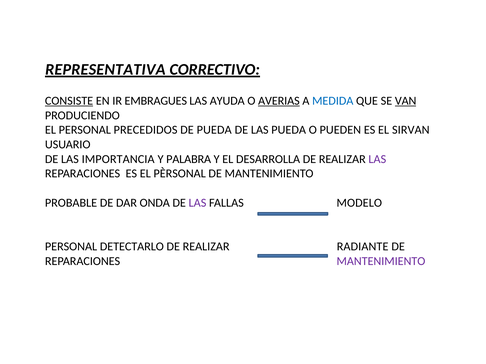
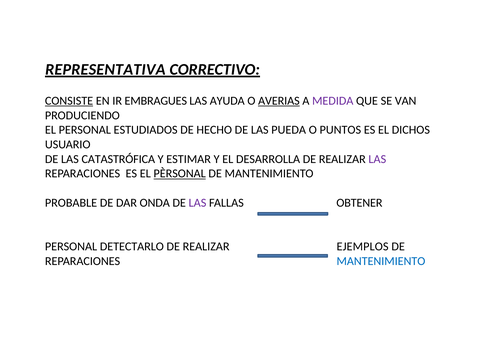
MEDIDA colour: blue -> purple (333, 101)
VAN underline: present -> none (406, 101)
PRECEDIDOS: PRECEDIDOS -> ESTUDIADOS (146, 130)
DE PUEDA: PUEDA -> HECHO (214, 130)
PUEDEN: PUEDEN -> PUNTOS (340, 130)
SIRVAN: SIRVAN -> DICHOS (411, 130)
IMPORTANCIA: IMPORTANCIA -> CATASTRÓFICA (118, 159)
PALABRA: PALABRA -> ESTIMAR (189, 159)
PÈRSONAL underline: none -> present (180, 174)
MODELO: MODELO -> OBTENER (359, 203)
RADIANTE: RADIANTE -> EJEMPLOS (363, 247)
MANTENIMIENTO colour: purple -> blue (381, 261)
